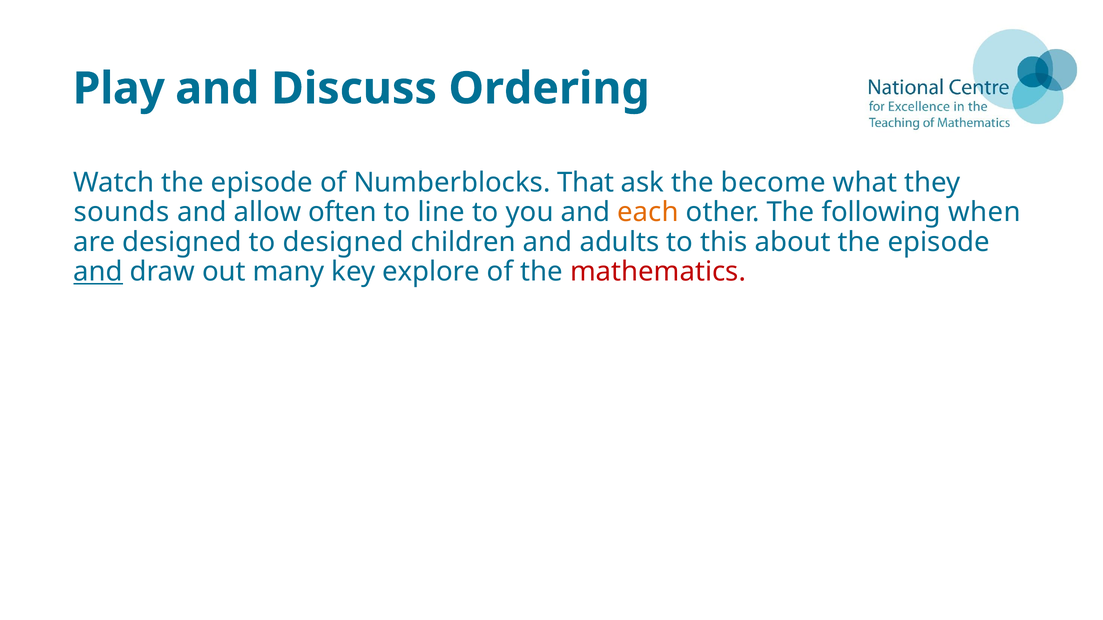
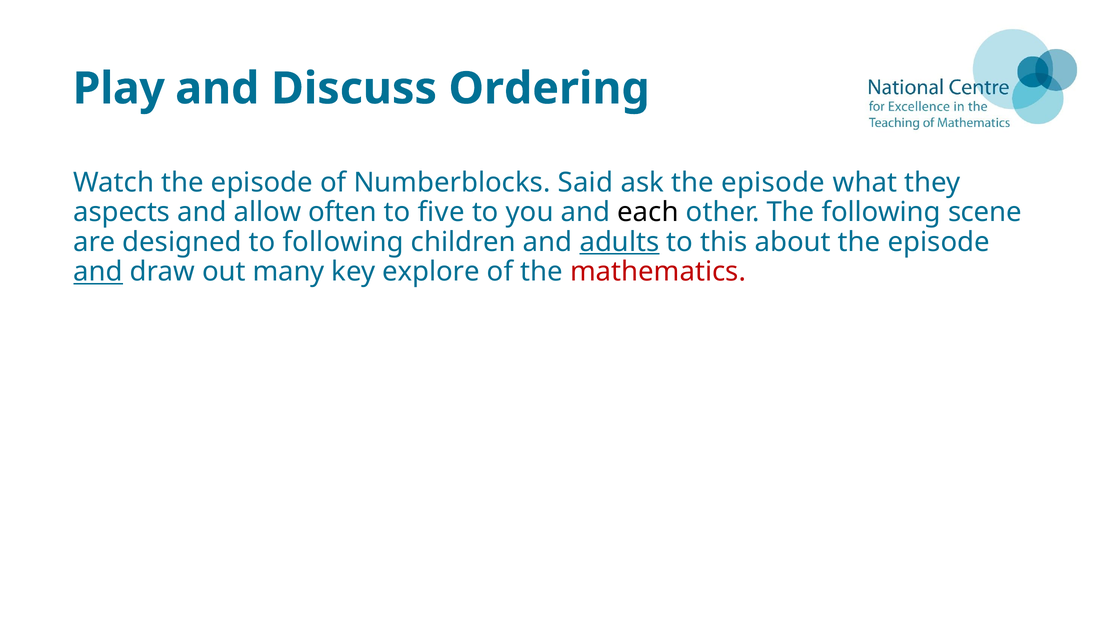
Numberblocks That: That -> Said (585, 183)
ask the become: become -> episode (773, 183)
sounds: sounds -> aspects (122, 212)
line: line -> five (441, 212)
each colour: orange -> black (648, 212)
when: when -> scene (985, 212)
to designed: designed -> following (343, 242)
adults underline: none -> present (619, 242)
